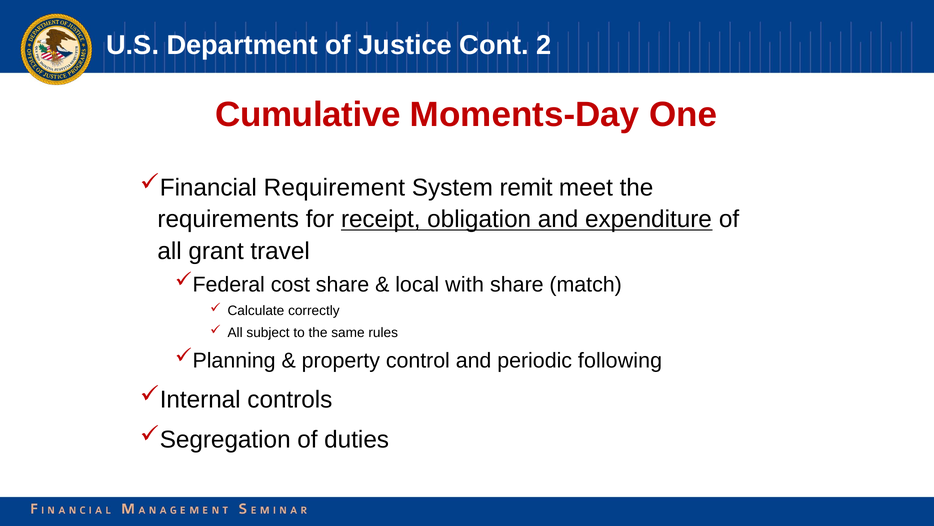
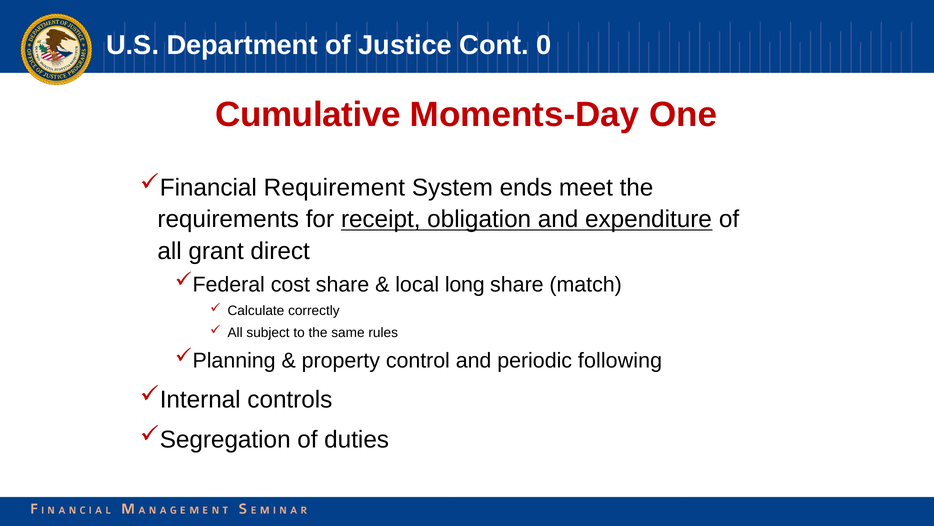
2: 2 -> 0 (544, 45)
remit: remit -> ends (526, 188)
travel: travel -> direct (280, 251)
with: with -> long (465, 284)
